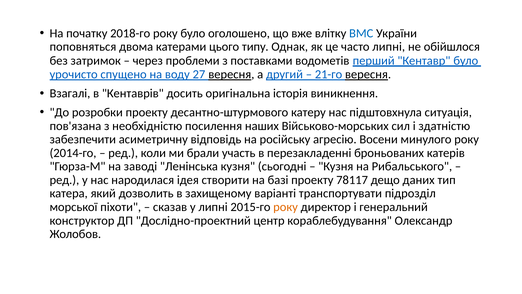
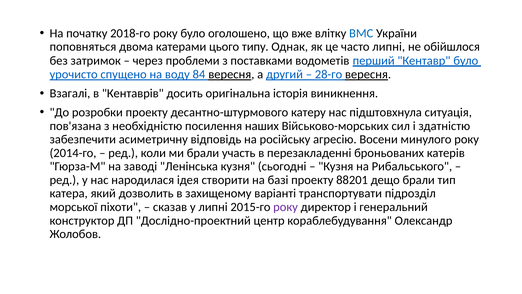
27: 27 -> 84 (199, 74)
21-го: 21-го -> 28-го (329, 74)
78117: 78117 -> 88201 (352, 180)
дещо даних: даних -> брали (419, 180)
року colour: orange -> purple (286, 207)
